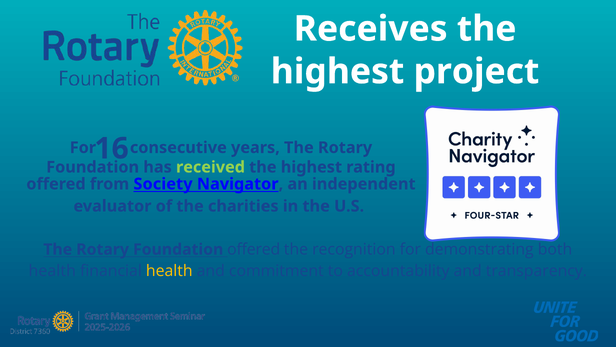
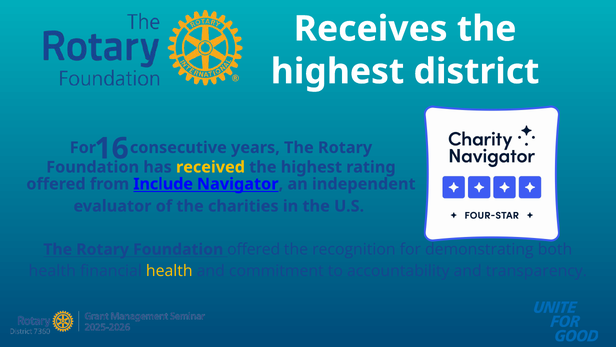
project: project -> district (476, 71)
received colour: light green -> yellow (210, 167)
Society: Society -> Include (163, 184)
